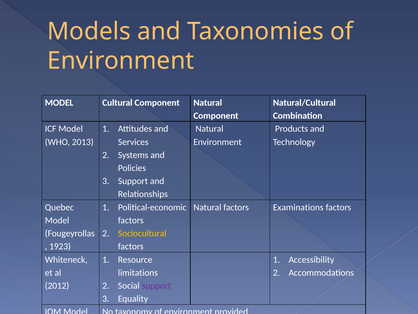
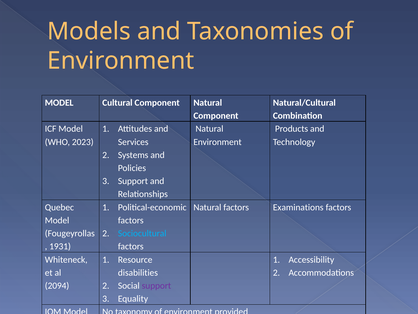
2013: 2013 -> 2023 (83, 142)
Sociocultural colour: yellow -> light blue (142, 233)
1923: 1923 -> 1931 (60, 246)
limitations: limitations -> disabilities (138, 272)
2012: 2012 -> 2094 (57, 285)
